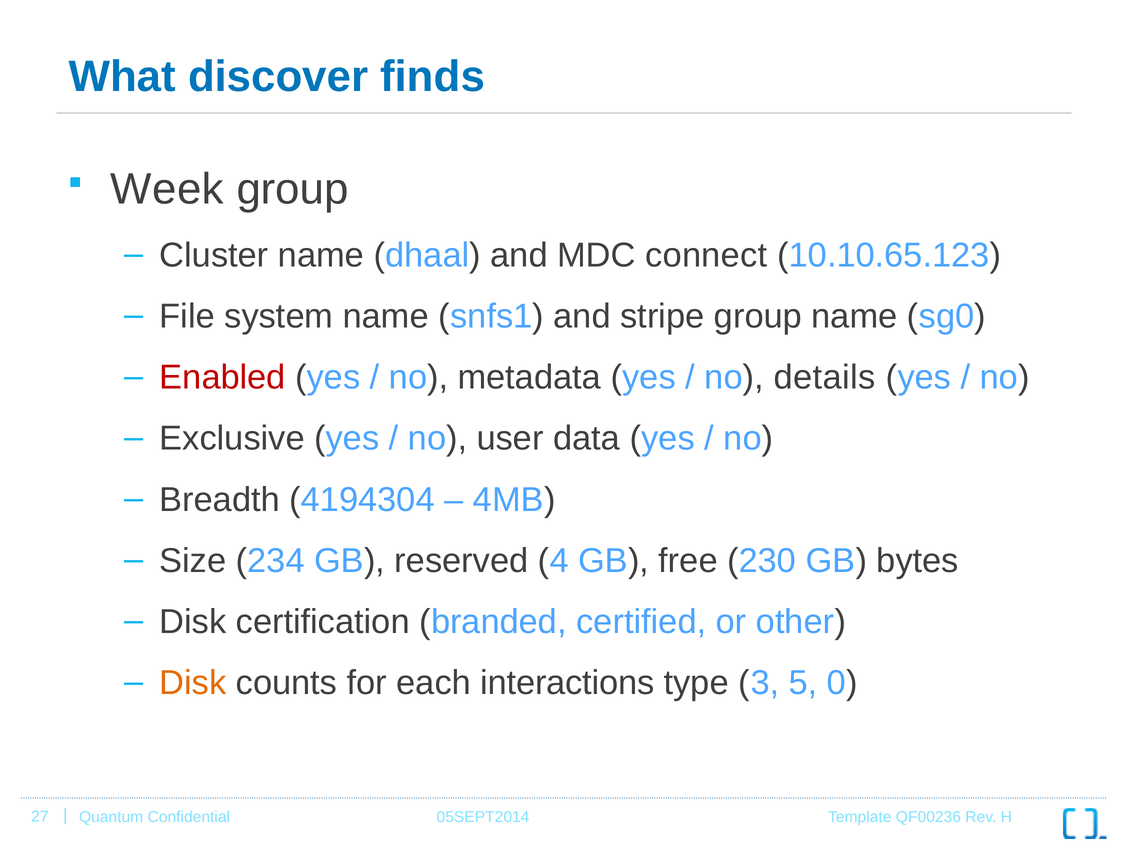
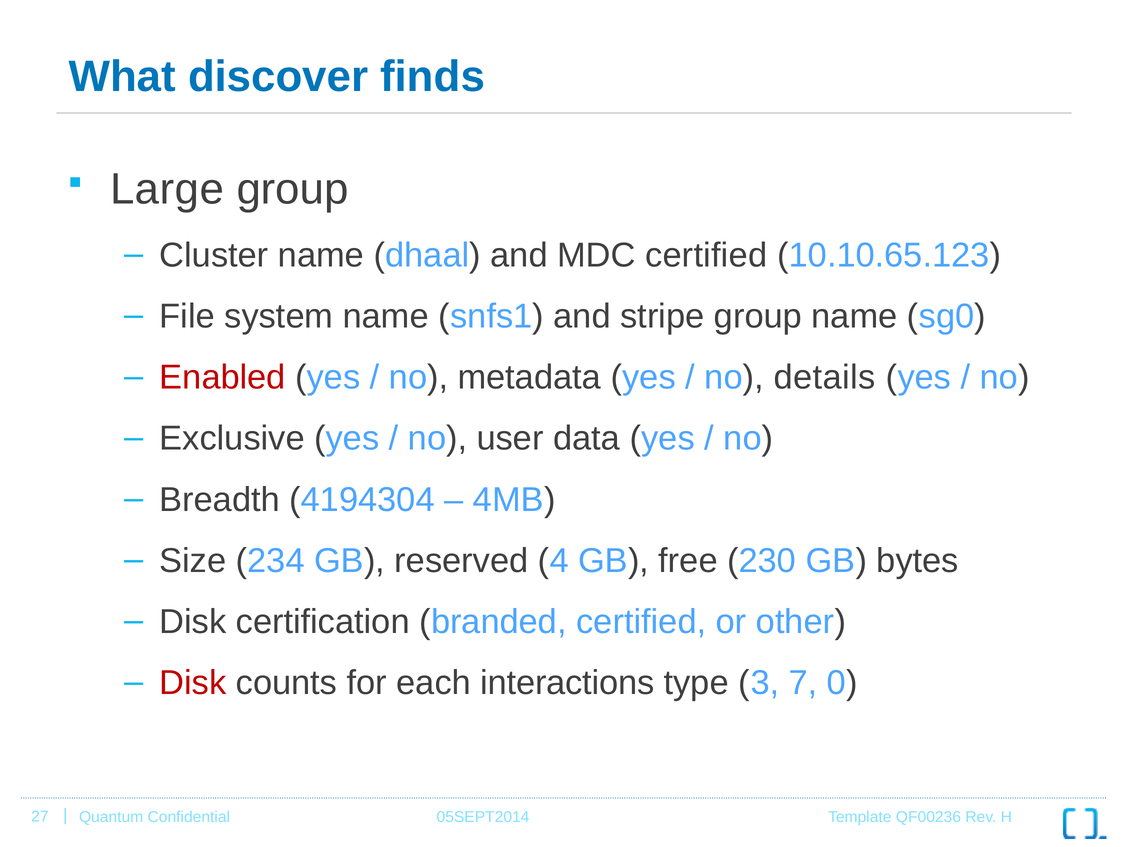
Week: Week -> Large (167, 189)
MDC connect: connect -> certified (706, 255)
Disk colour: orange -> red (193, 683)
5: 5 -> 7 (803, 683)
